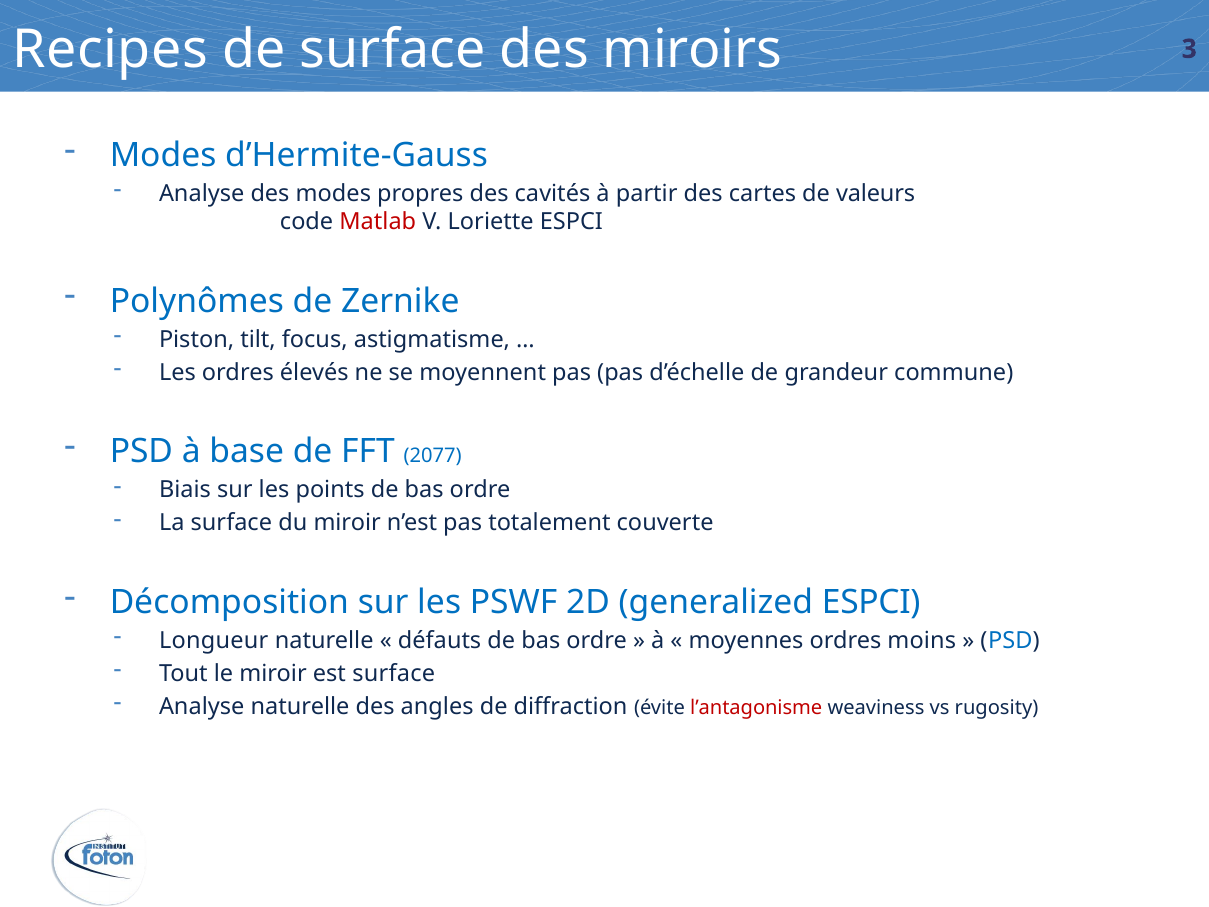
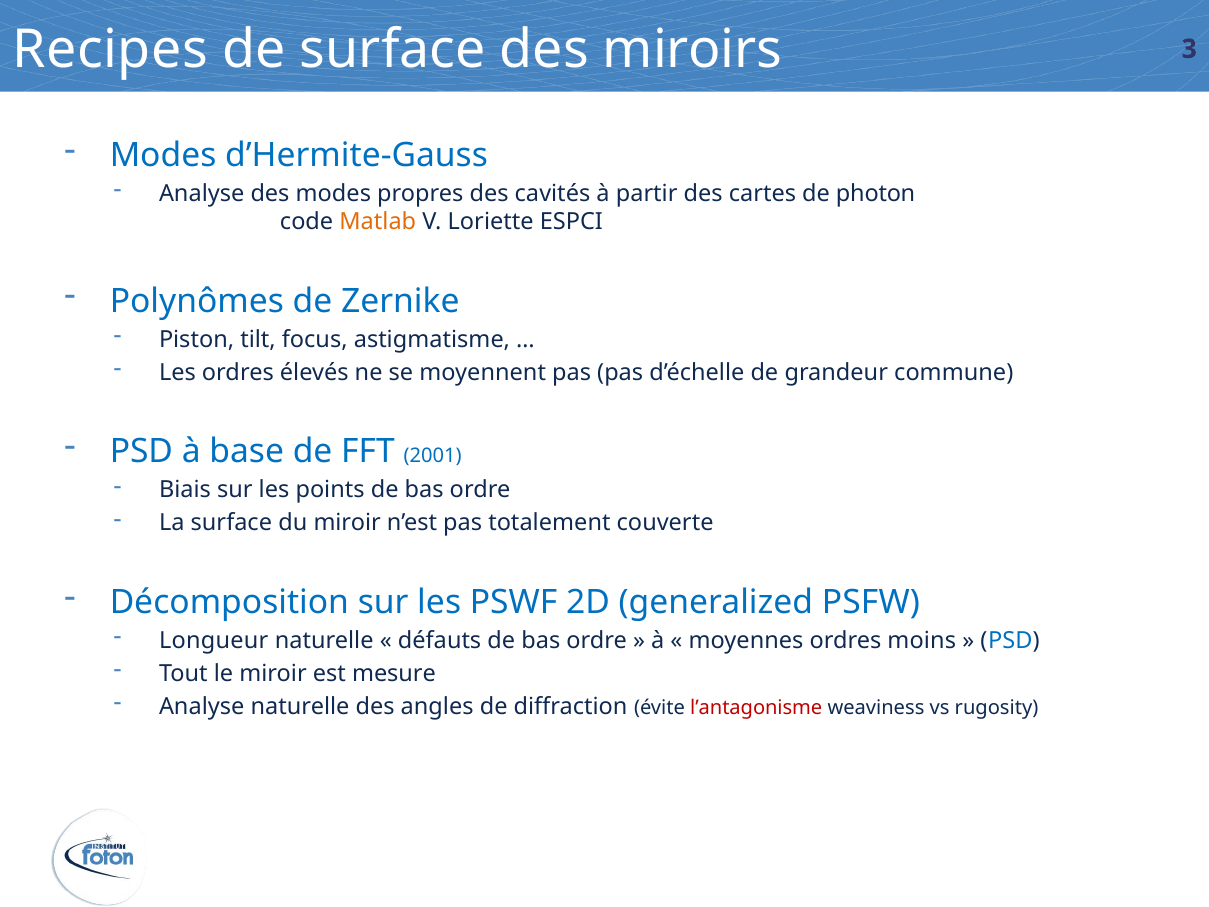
valeurs: valeurs -> photon (876, 194)
Matlab colour: red -> orange (378, 222)
2077: 2077 -> 2001 (433, 456)
generalized ESPCI: ESPCI -> PSFW (871, 602)
est surface: surface -> mesure (394, 673)
